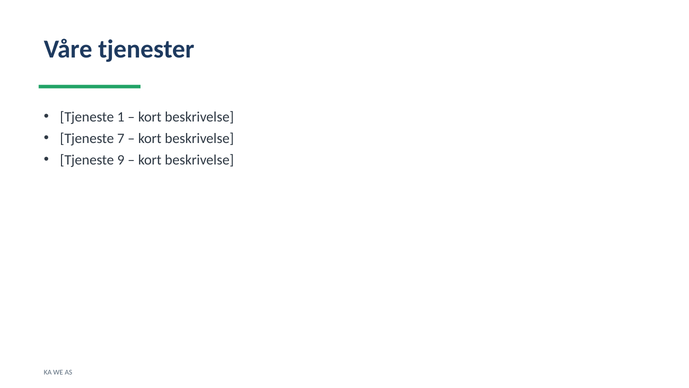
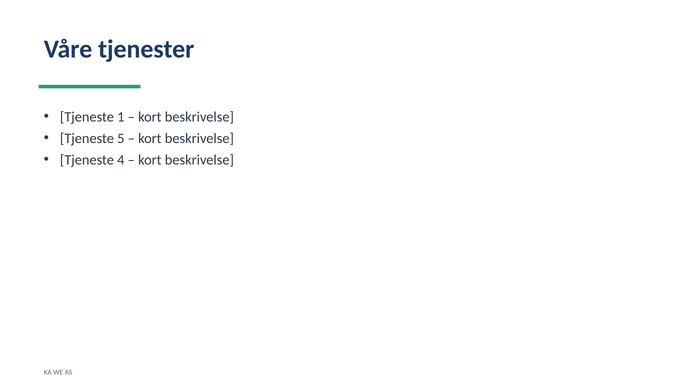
7: 7 -> 5 (121, 138)
9: 9 -> 4 (121, 160)
